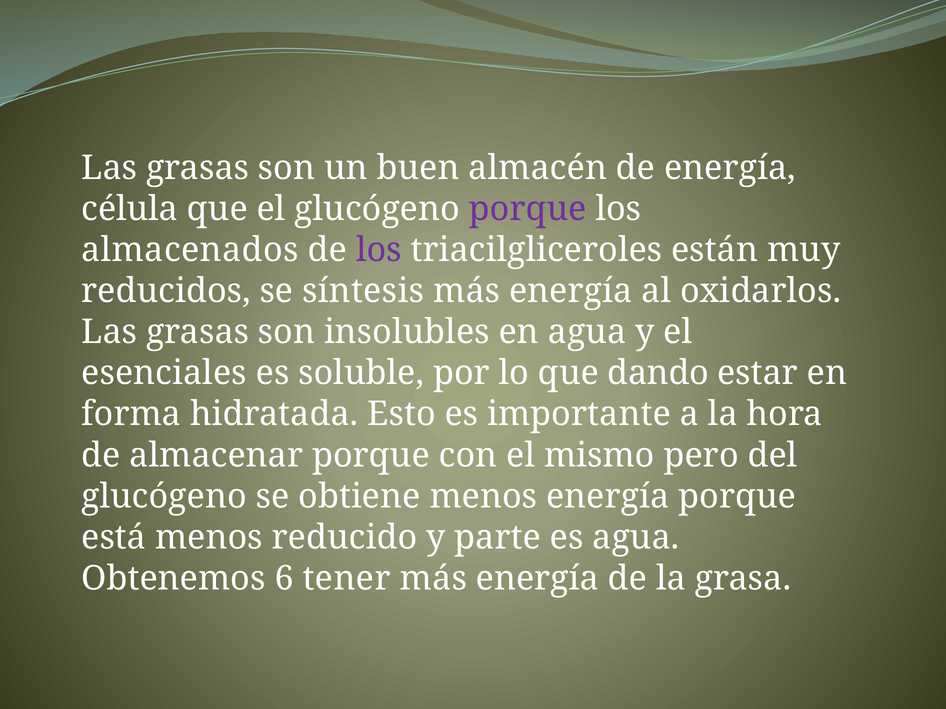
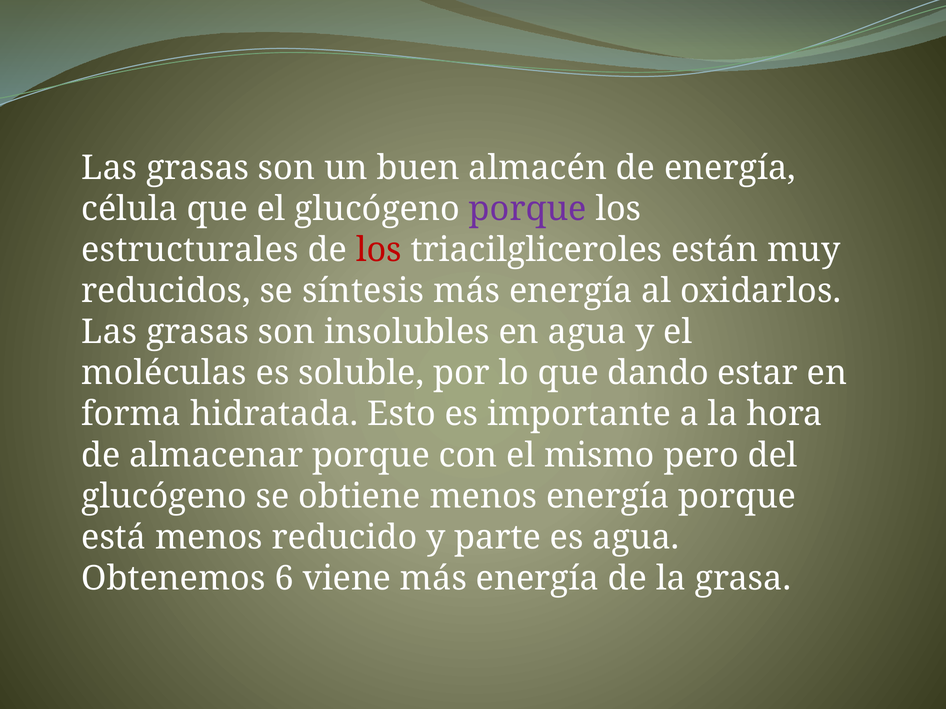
almacenados: almacenados -> estructurales (190, 250)
los colour: purple -> red (379, 250)
esenciales: esenciales -> moléculas (164, 373)
tener: tener -> viene (347, 579)
